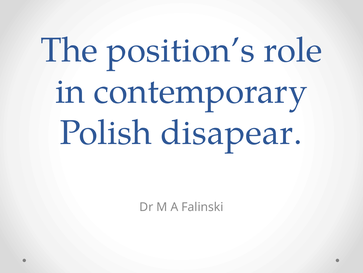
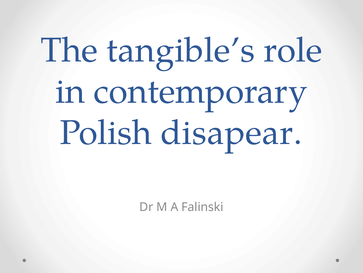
position’s: position’s -> tangible’s (181, 50)
